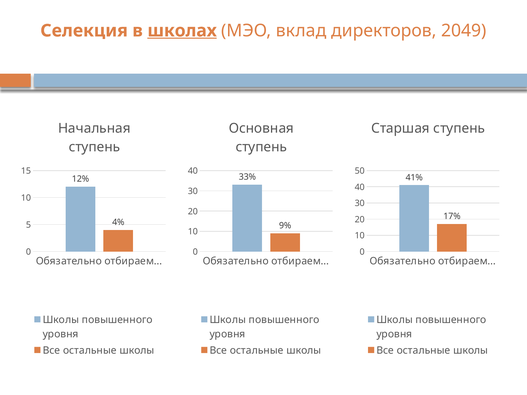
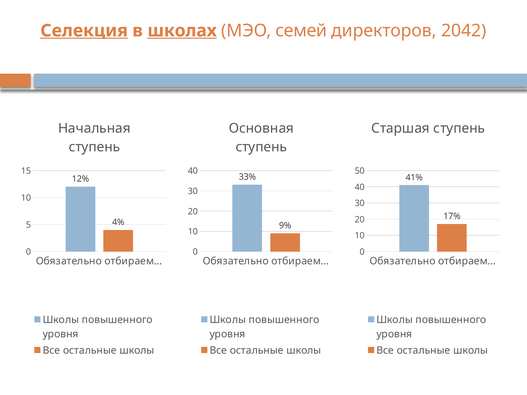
Селекция underline: none -> present (84, 31)
вклад: вклад -> семей (301, 31)
2049: 2049 -> 2042 (464, 31)
